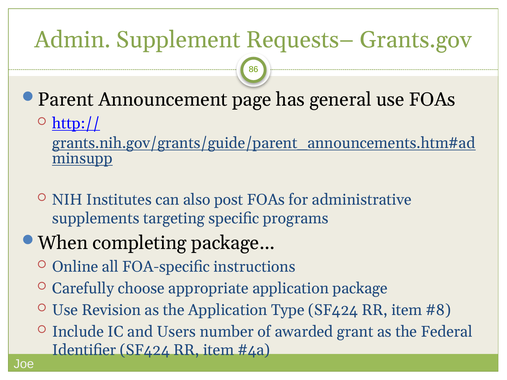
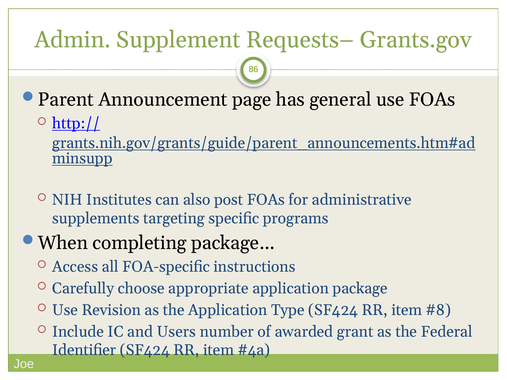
Online: Online -> Access (75, 267)
